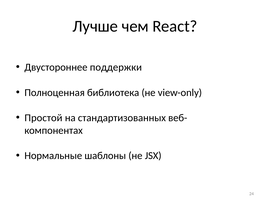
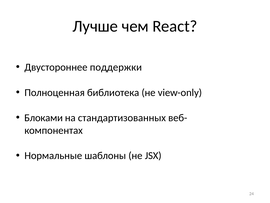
Простой: Простой -> Блоками (44, 118)
